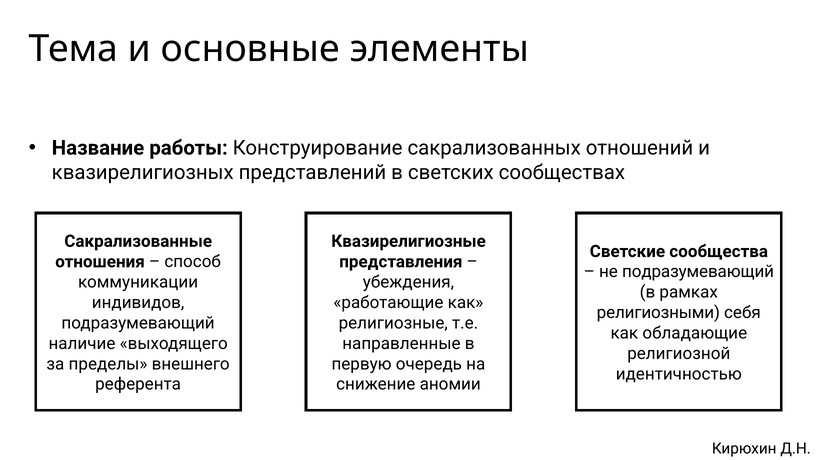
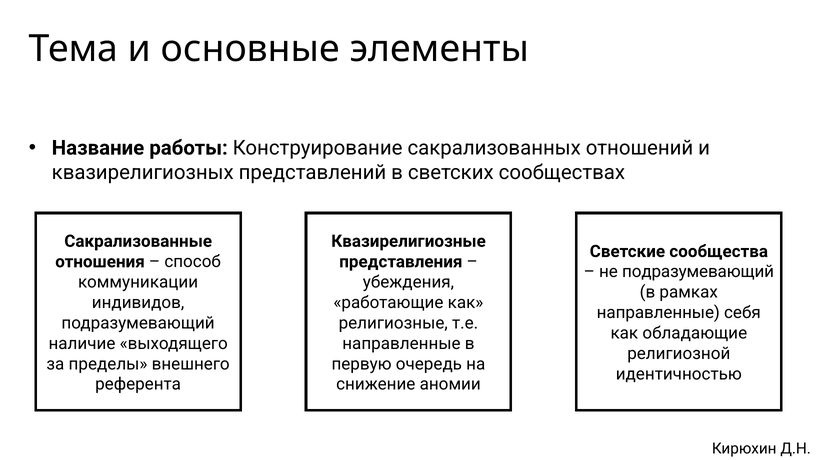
религиозными: религиозными -> направленные (658, 312)
